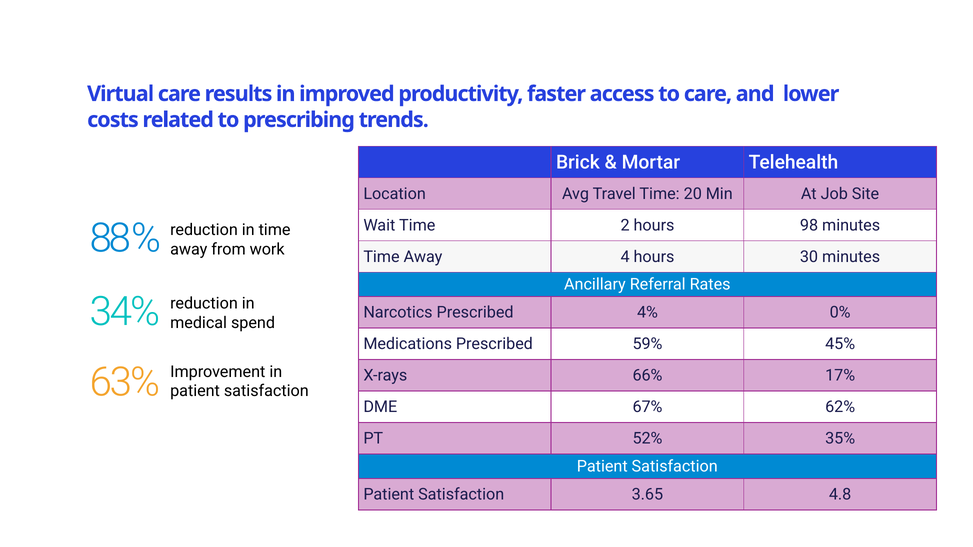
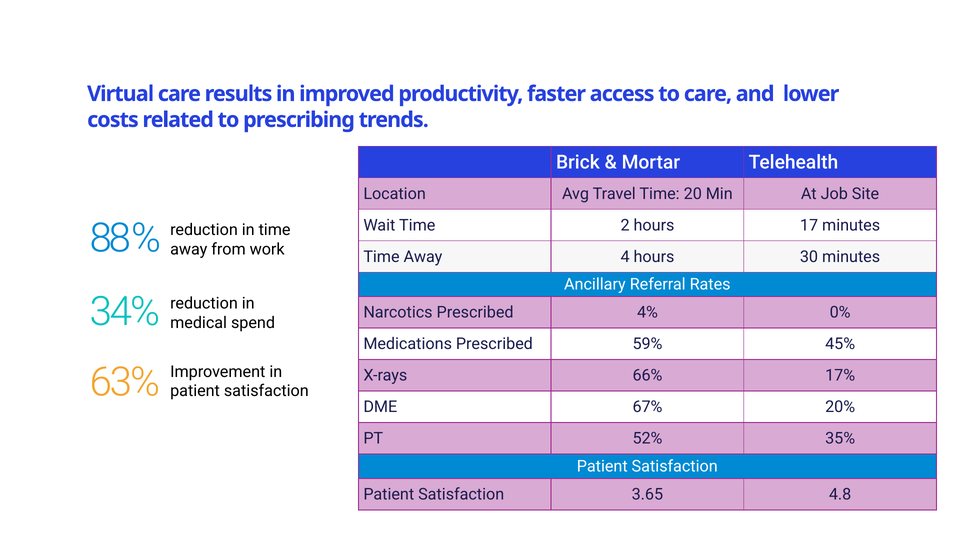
98: 98 -> 17 (809, 225)
62%: 62% -> 20% (840, 407)
